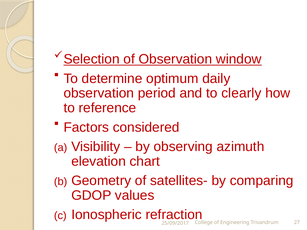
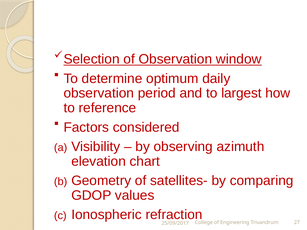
clearly: clearly -> largest (241, 93)
